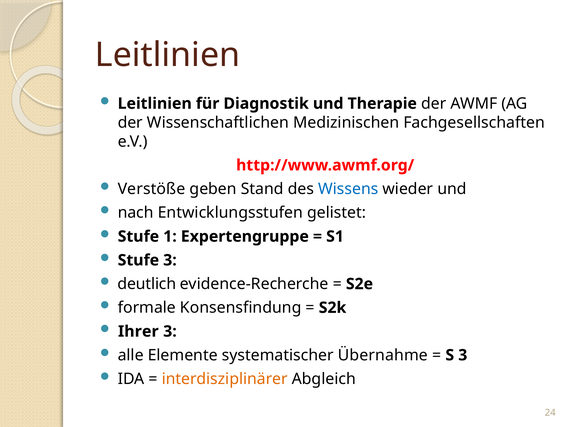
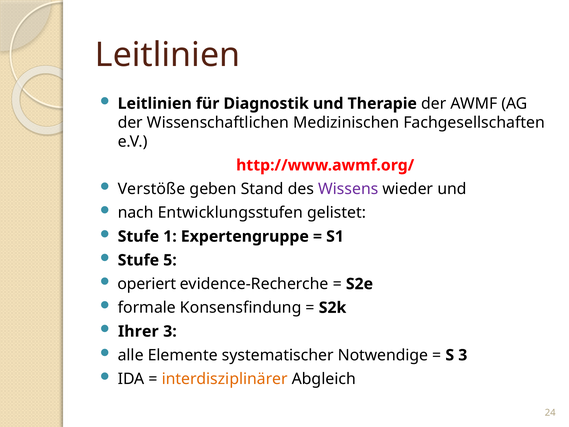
Wissens colour: blue -> purple (348, 189)
Stufe 3: 3 -> 5 (170, 260)
deutlich: deutlich -> operiert (147, 284)
Übernahme: Übernahme -> Notwendige (383, 355)
